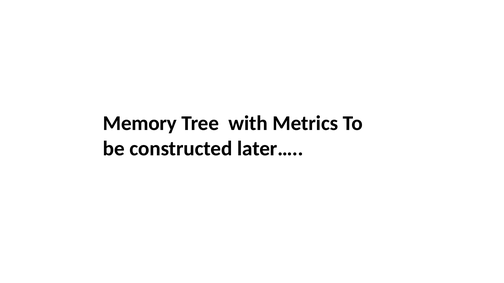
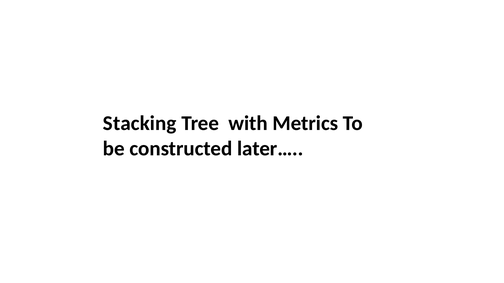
Memory: Memory -> Stacking (140, 123)
